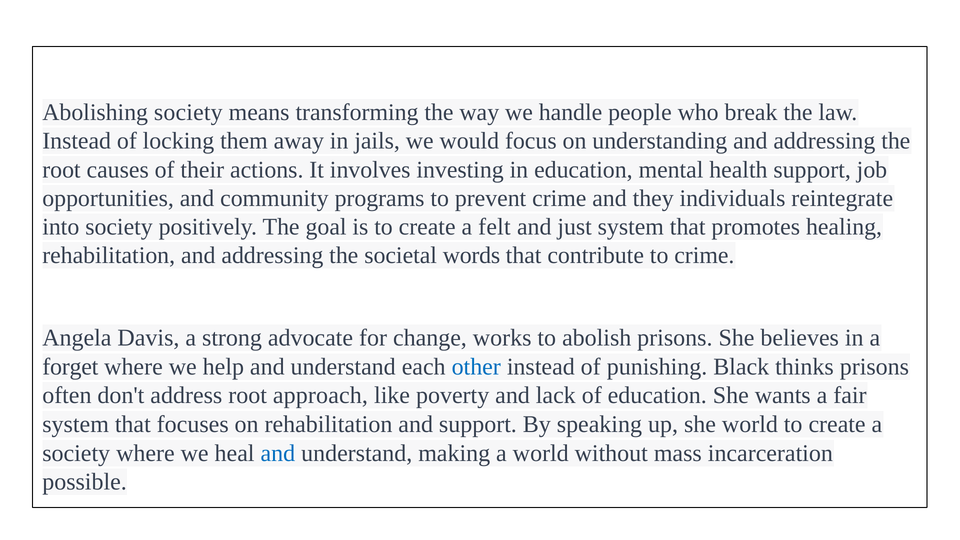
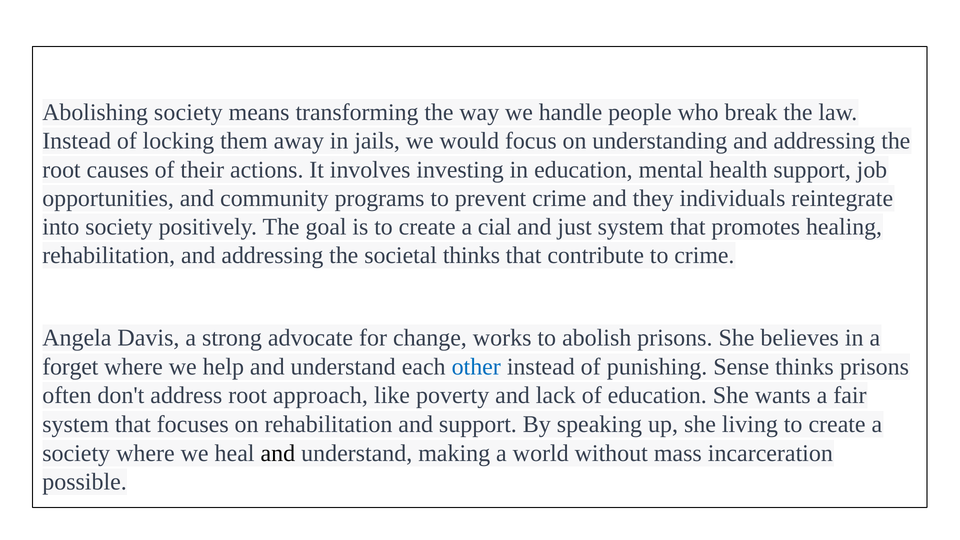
felt: felt -> cial (495, 227)
societal words: words -> thinks (471, 256)
Black: Black -> Sense (741, 367)
she world: world -> living (750, 424)
and colour: blue -> black (278, 453)
